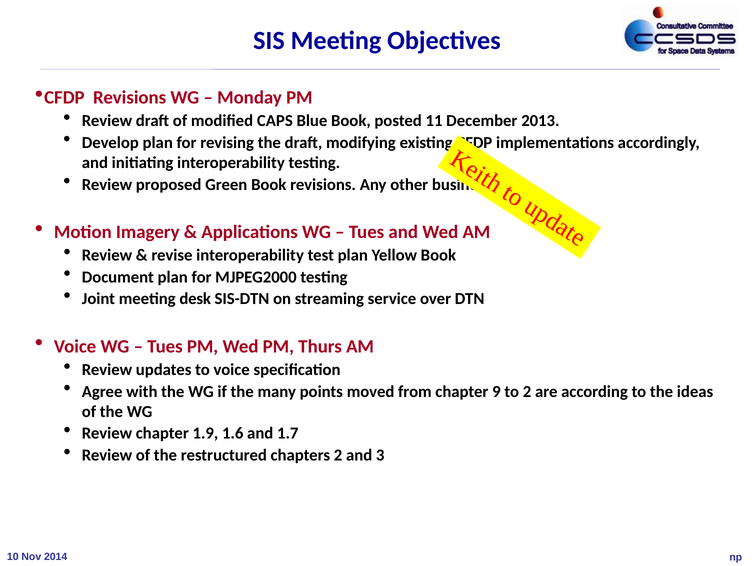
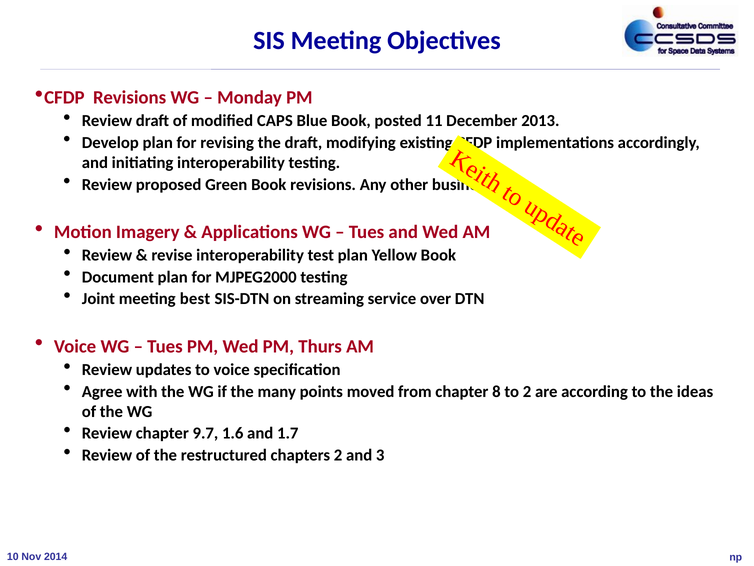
desk: desk -> best (195, 299)
9: 9 -> 8 (496, 391)
1.9: 1.9 -> 9.7 (205, 433)
